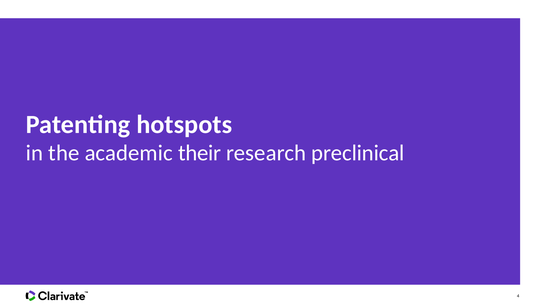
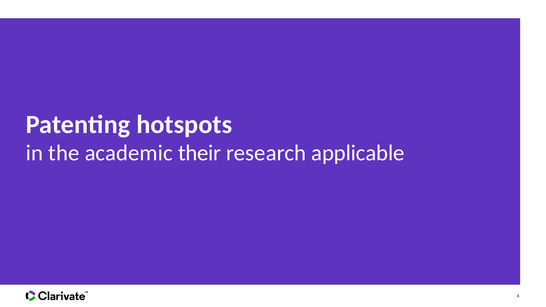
preclinical: preclinical -> applicable (358, 153)
